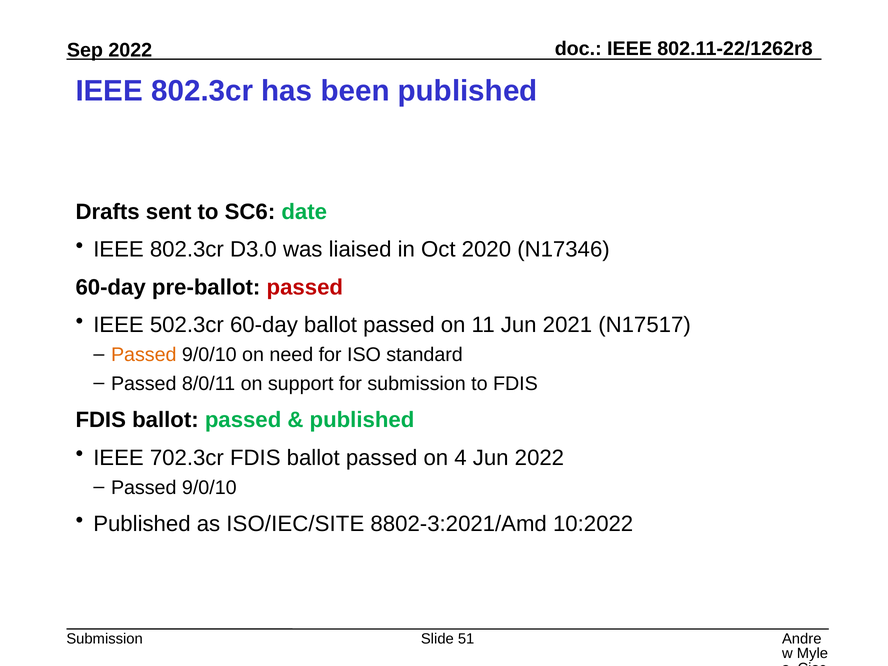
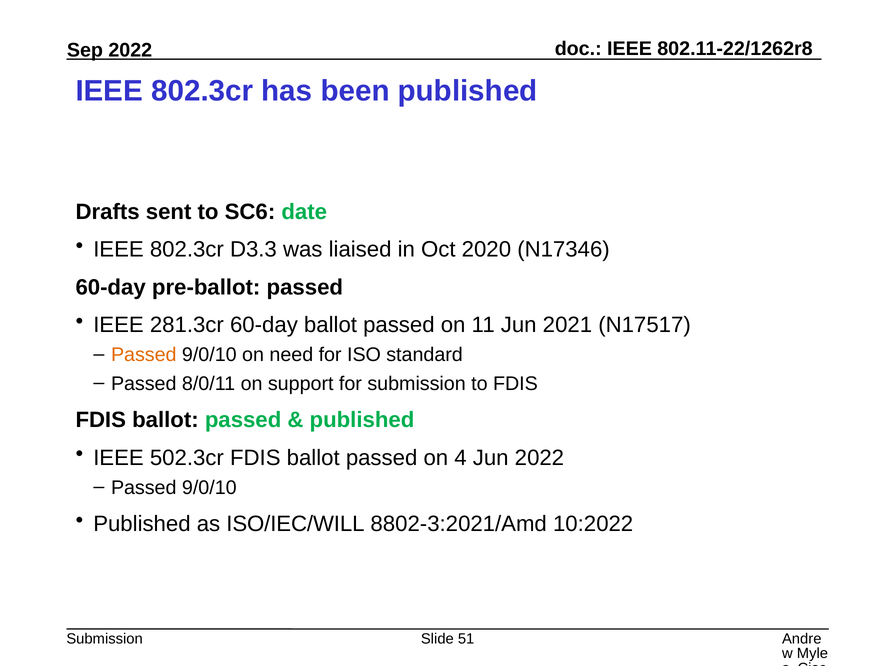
D3.0: D3.0 -> D3.3 (253, 249)
passed colour: red -> black (305, 287)
502.3cr: 502.3cr -> 281.3cr (187, 325)
702.3cr: 702.3cr -> 502.3cr (187, 458)
ISO/IEC/SITE: ISO/IEC/SITE -> ISO/IEC/WILL (295, 524)
